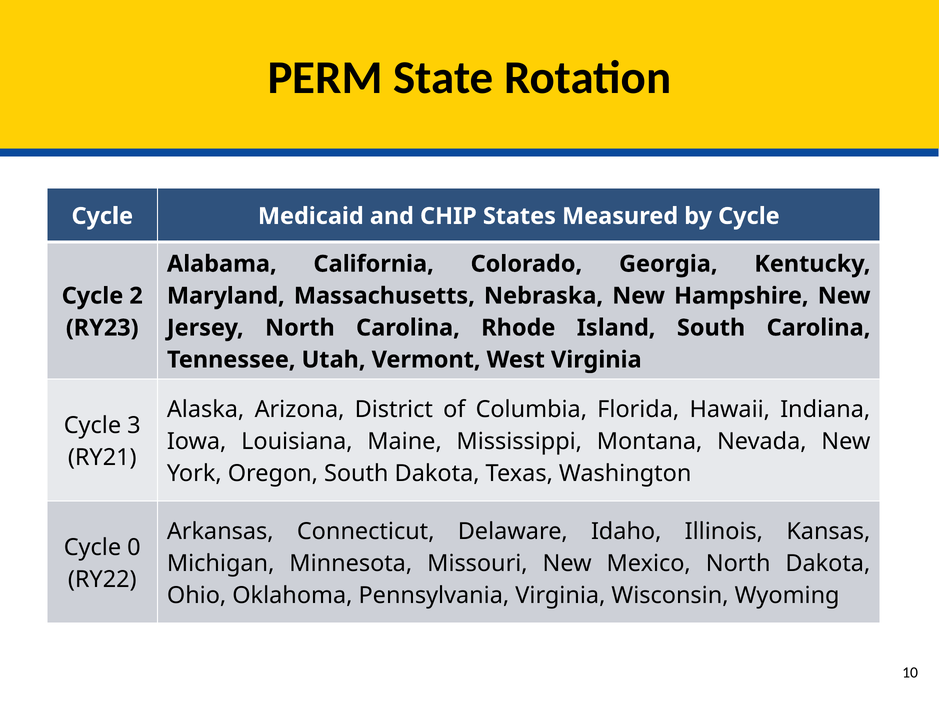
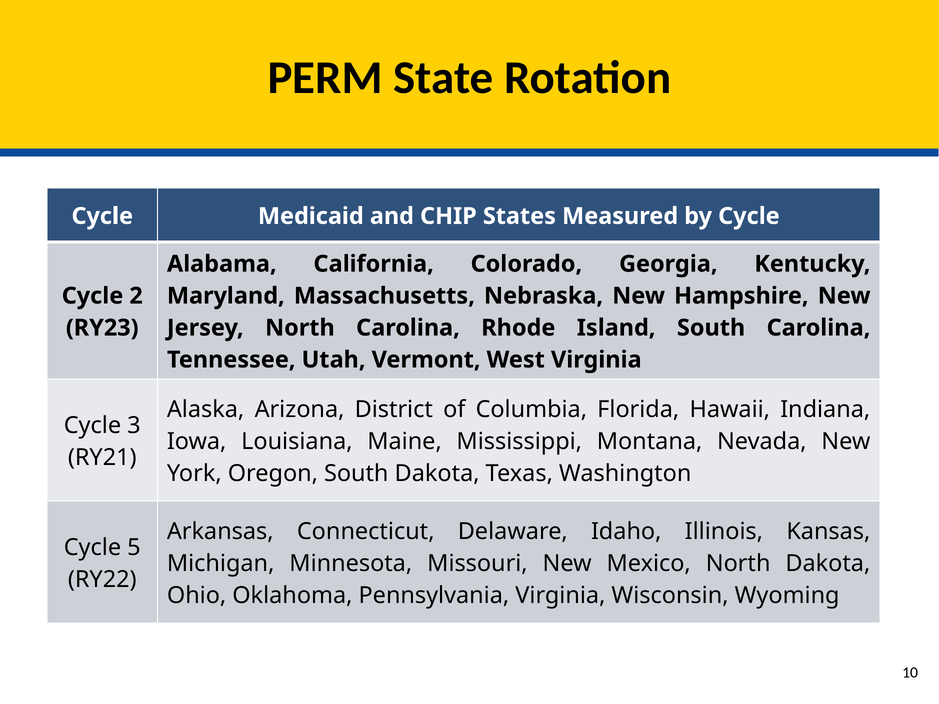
0: 0 -> 5 (134, 548)
